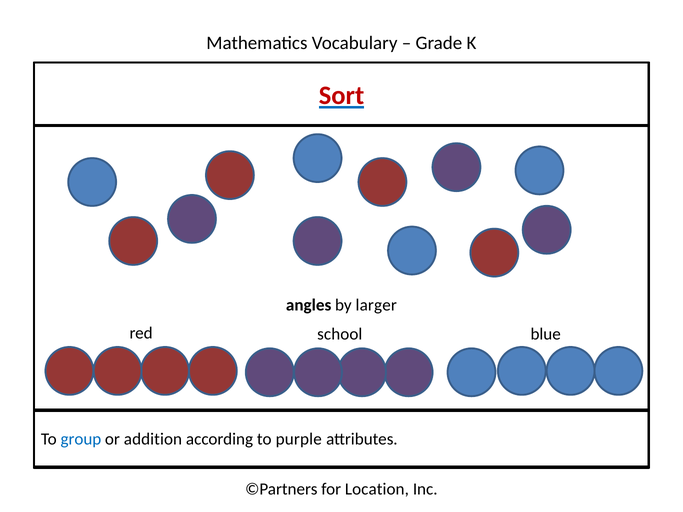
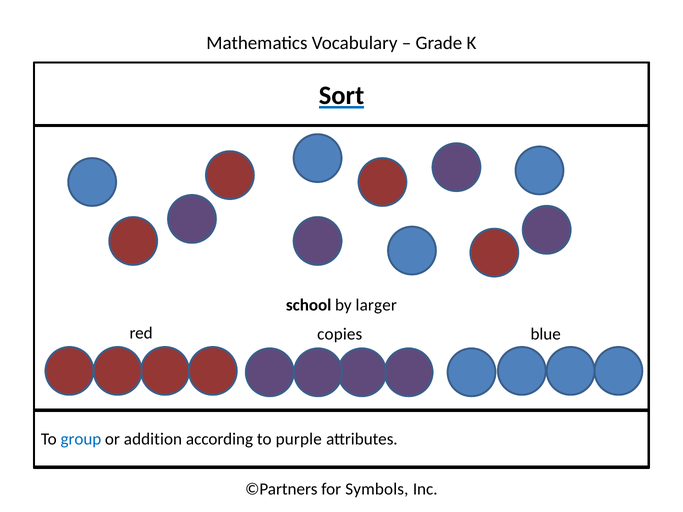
Sort colour: red -> black (342, 96)
angles: angles -> school (309, 305)
school: school -> copies (340, 334)
Location: Location -> Symbols (377, 489)
